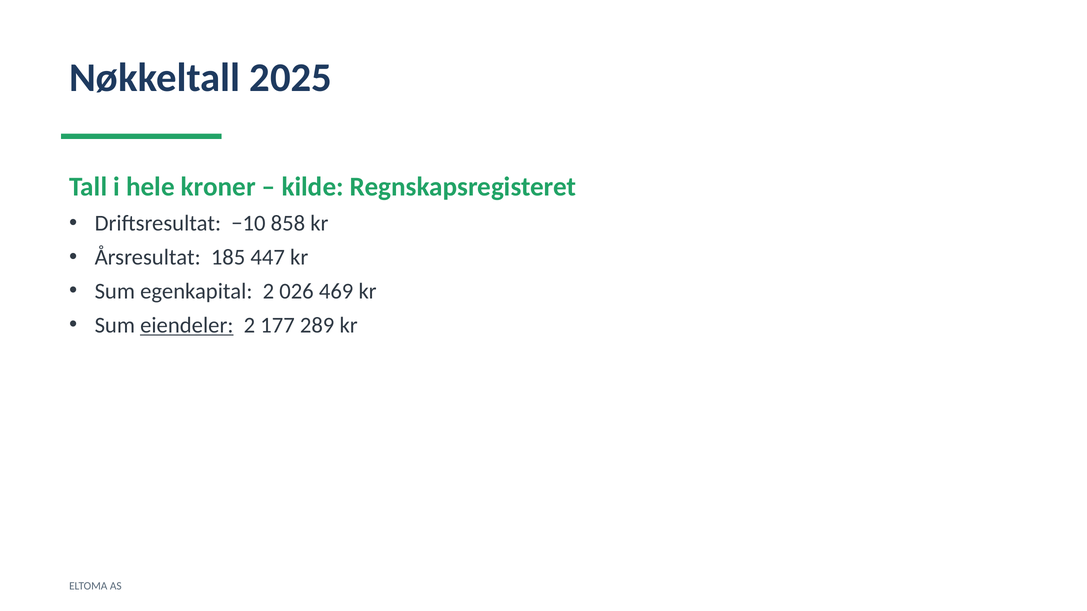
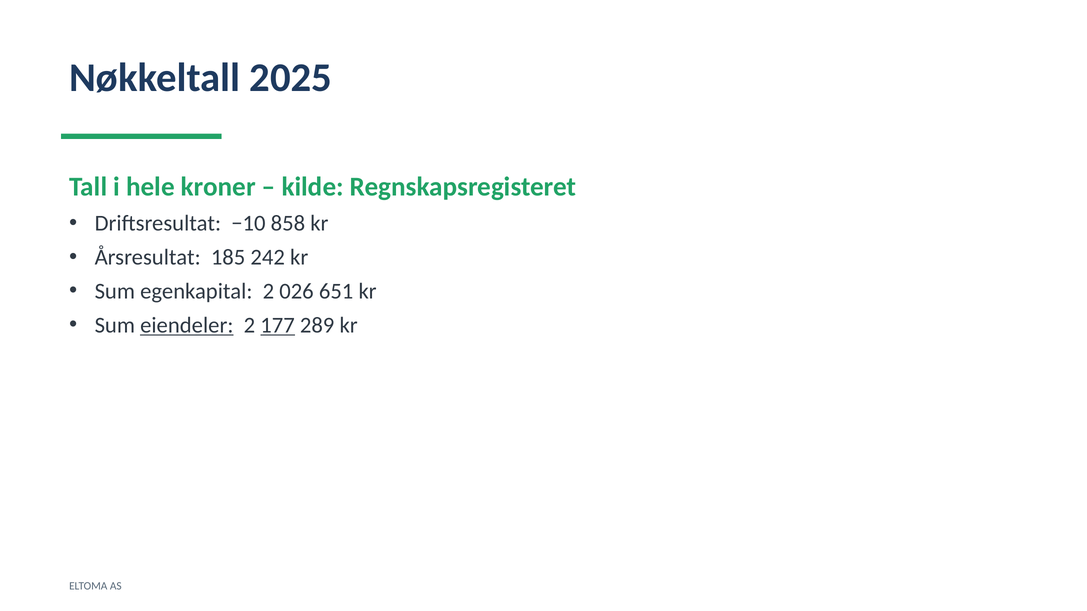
447: 447 -> 242 (268, 258)
469: 469 -> 651 (336, 291)
177 underline: none -> present (278, 325)
